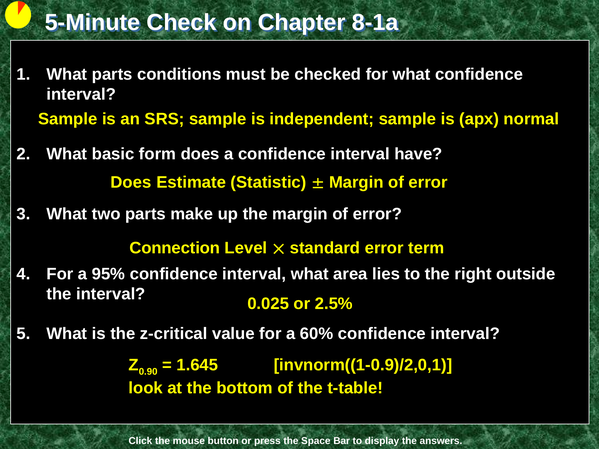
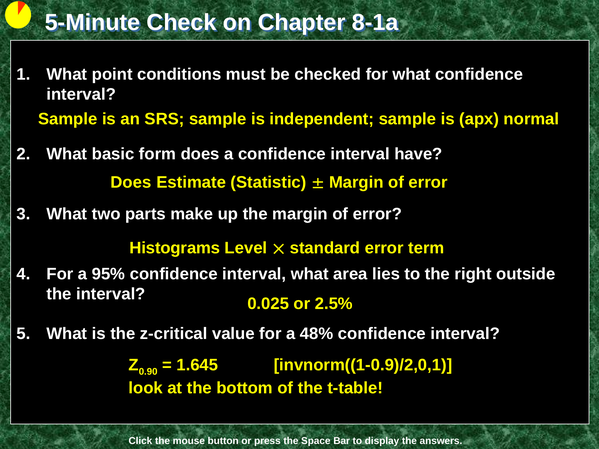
What parts: parts -> point (112, 74)
Connection: Connection -> Histograms (175, 248)
60%: 60% -> 48% (317, 334)
